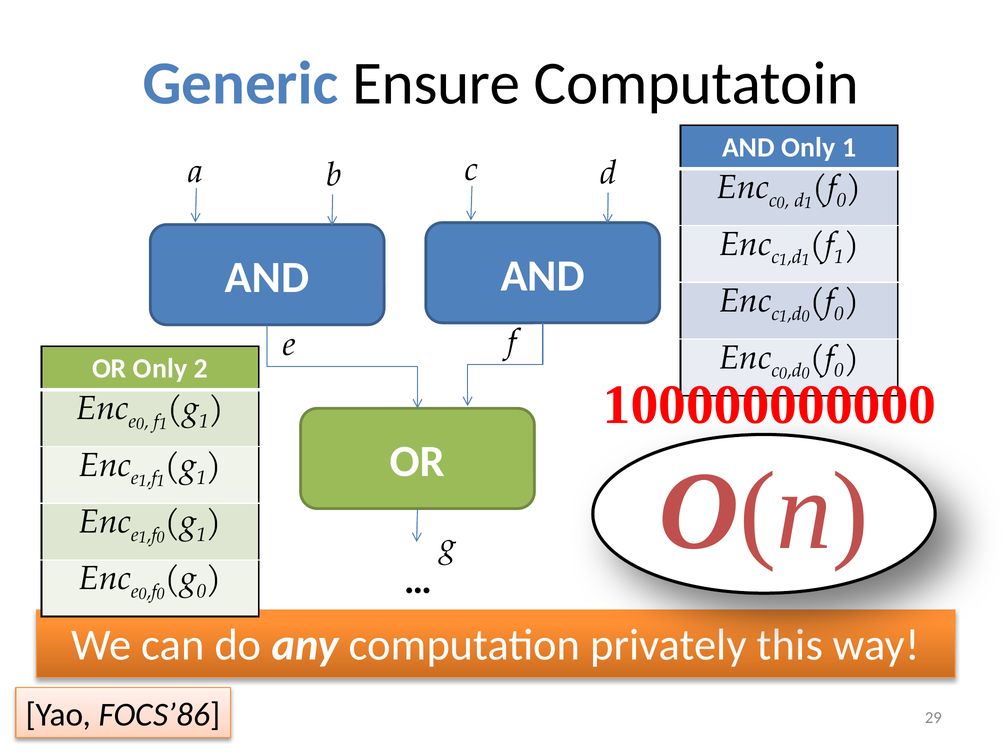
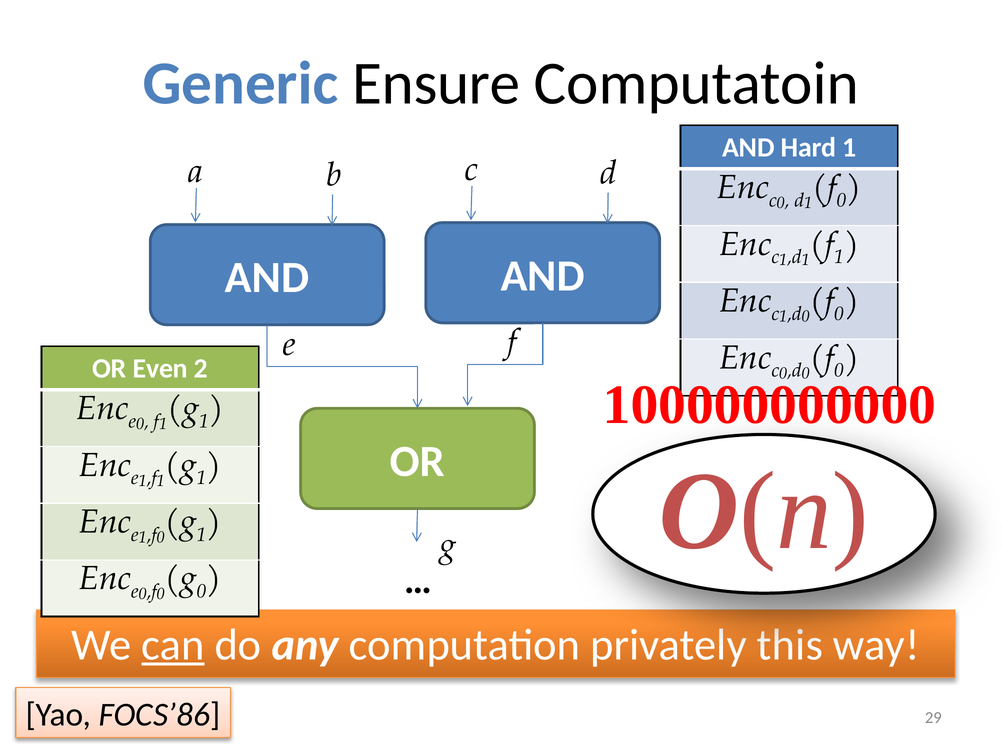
AND Only: Only -> Hard (809, 148)
OR Only: Only -> Even (160, 368)
can underline: none -> present (173, 644)
